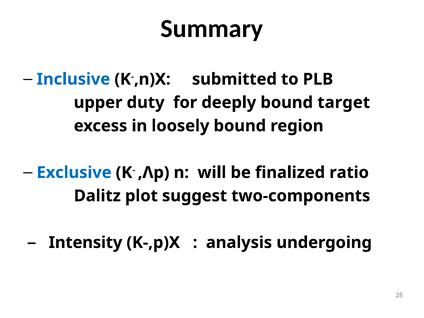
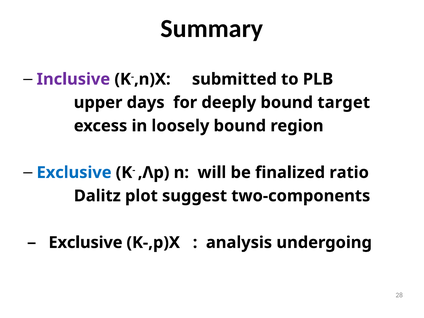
Inclusive colour: blue -> purple (73, 79)
duty: duty -> days (146, 103)
Intensity: Intensity -> Exclusive (85, 243)
